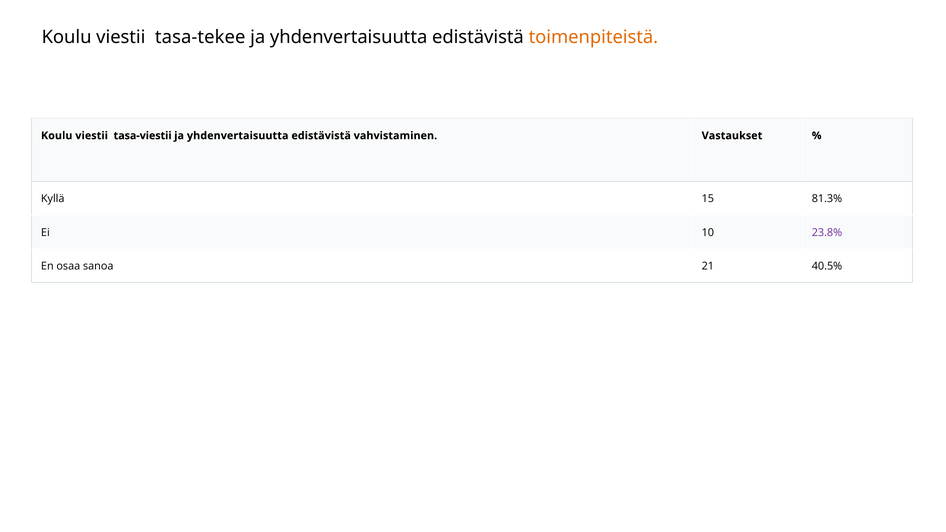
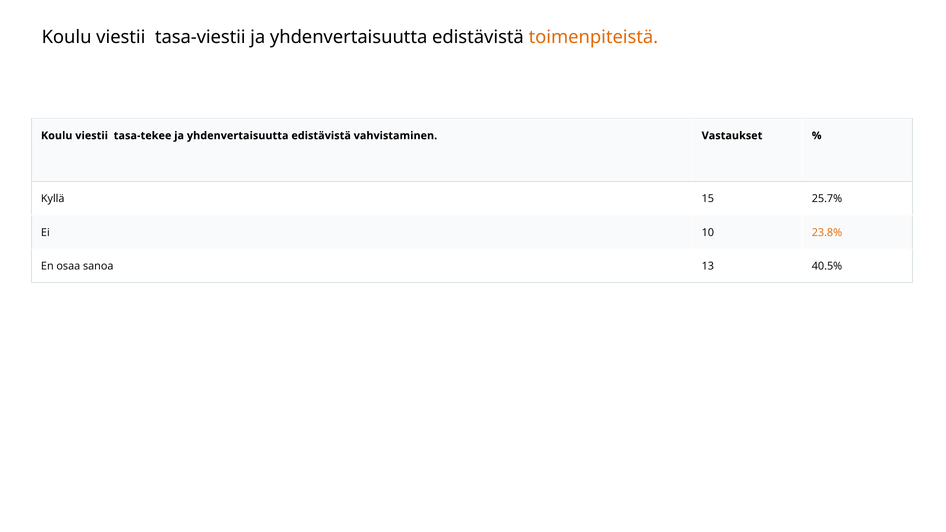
tasa-tekee: tasa-tekee -> tasa-viestii (200, 37)
tasa-viestii: tasa-viestii -> tasa-tekee (143, 136)
81.3%: 81.3% -> 25.7% (827, 199)
23.8% colour: purple -> orange (827, 233)
21: 21 -> 13 (708, 266)
